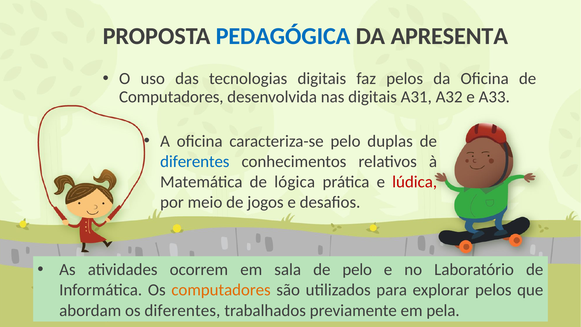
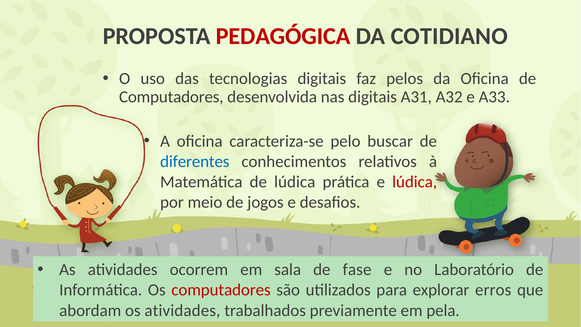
PEDAGÓGICA colour: blue -> red (283, 36)
APRESENTA: APRESENTA -> COTIDIANO (449, 36)
duplas: duplas -> buscar (390, 141)
de lógica: lógica -> lúdica (295, 182)
de pelo: pelo -> fase (357, 270)
computadores colour: orange -> red (221, 290)
explorar pelos: pelos -> erros (493, 290)
os diferentes: diferentes -> atividades (182, 310)
